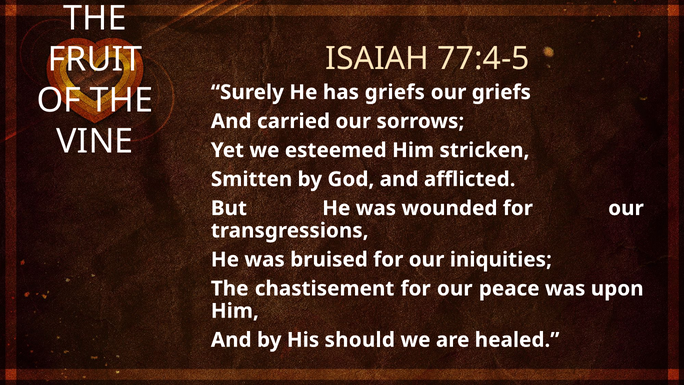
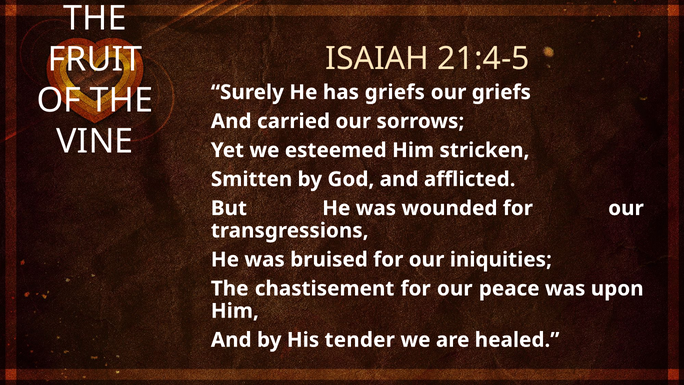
77:4-5: 77:4-5 -> 21:4-5 (484, 59)
should: should -> tender (360, 340)
